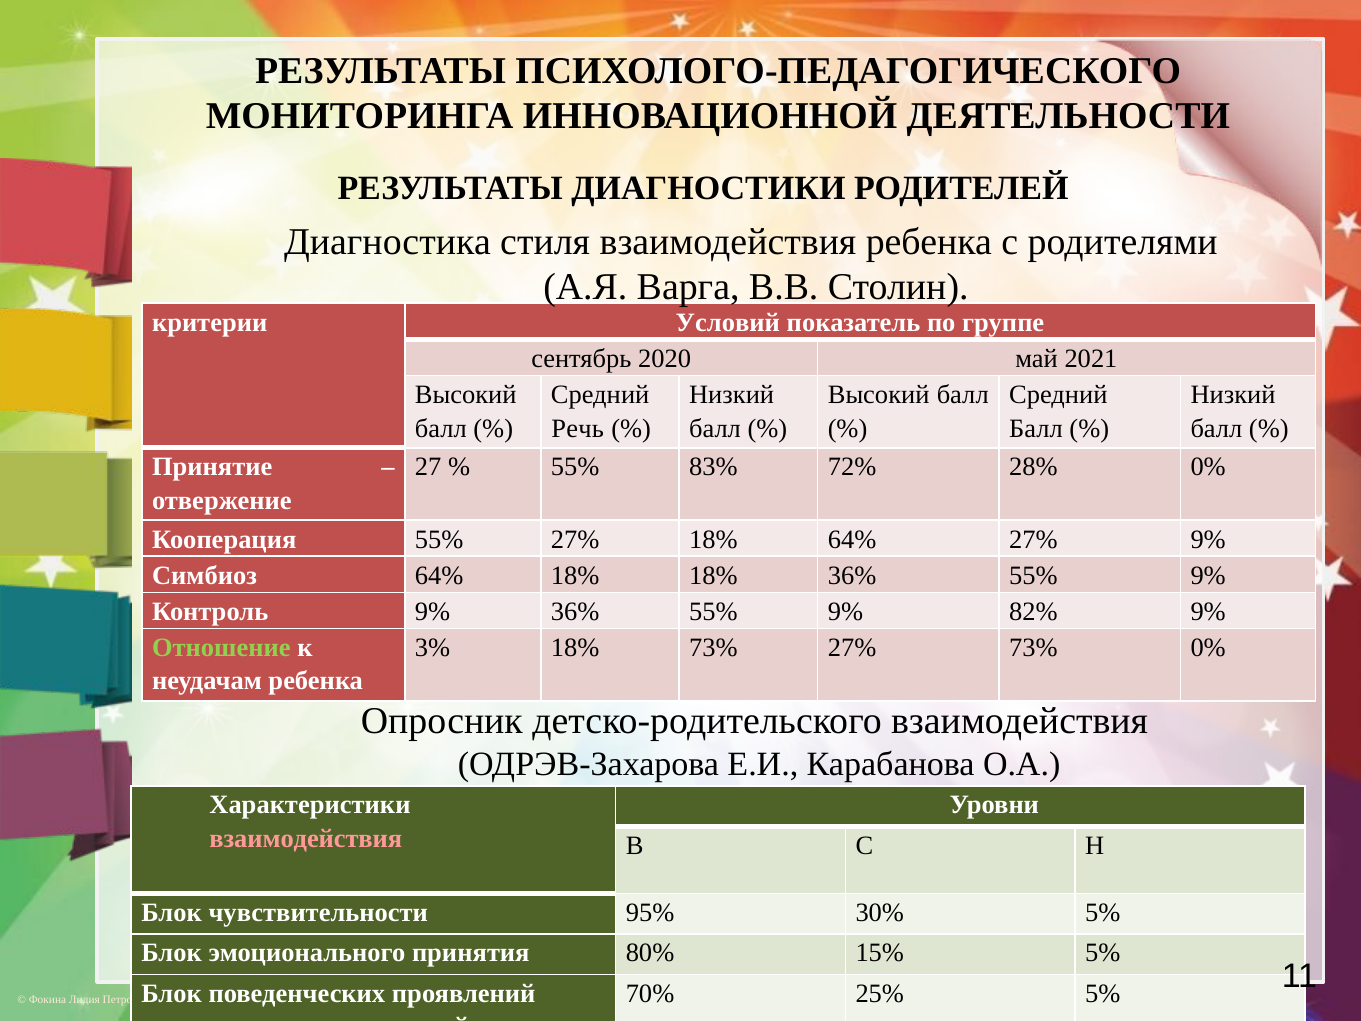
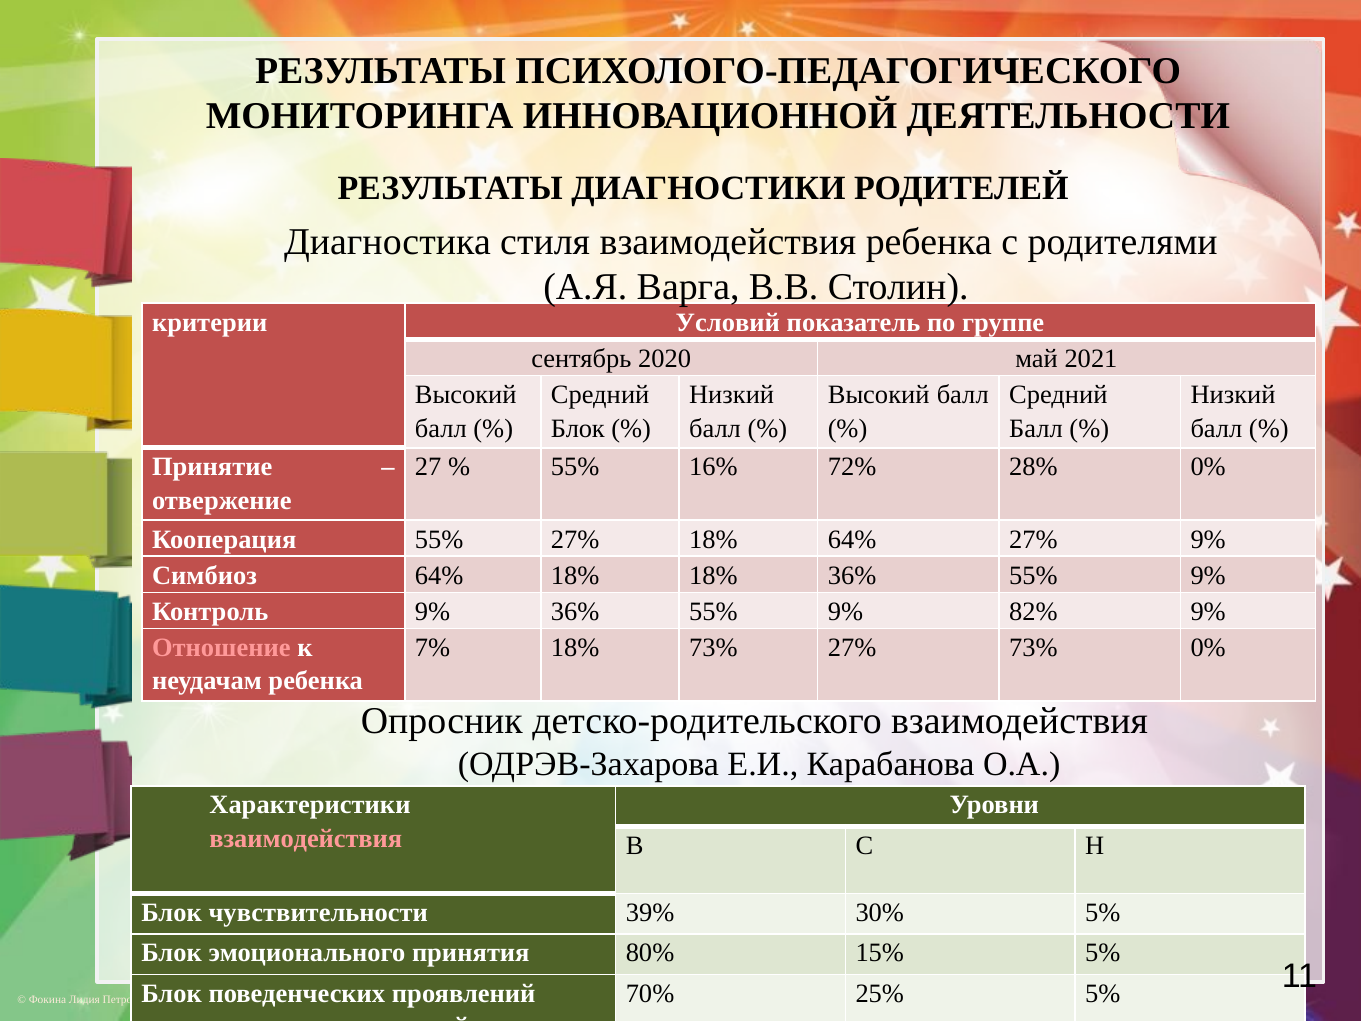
Речь: Речь -> Блок (578, 428)
83%: 83% -> 16% (713, 467)
Отношение colour: light green -> pink (221, 647)
3%: 3% -> 7% (433, 647)
95%: 95% -> 39% (650, 913)
